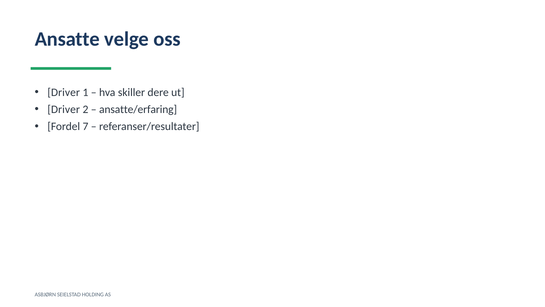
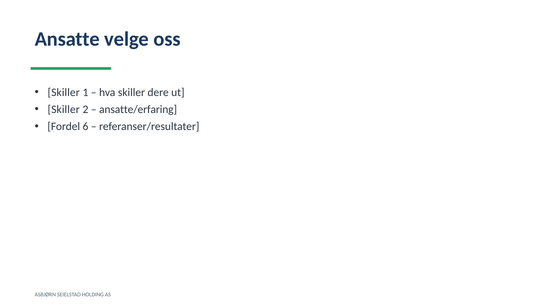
Driver: Driver -> Skiller (64, 92)
Driver: Driver -> Skiller (64, 109)
7: 7 -> 6 (85, 126)
